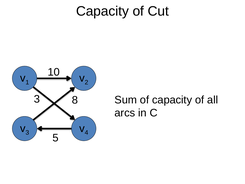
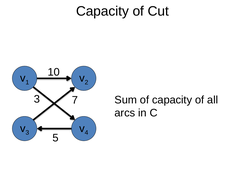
8: 8 -> 7 (75, 100)
